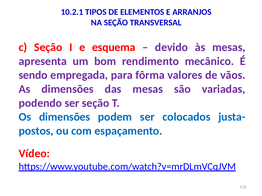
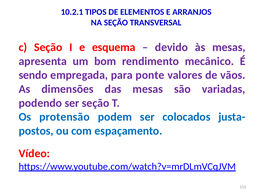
fôrma: fôrma -> ponte (150, 75)
Os dimensões: dimensões -> protensão (64, 117)
